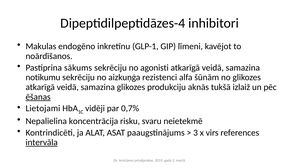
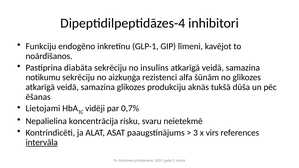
Makulas: Makulas -> Funkciju (41, 46)
sākums: sākums -> diabāta (78, 68)
agonisti: agonisti -> insulīns (154, 68)
izlaiž: izlaiž -> dūša (241, 87)
ēšanas underline: present -> none (38, 97)
